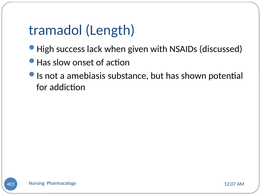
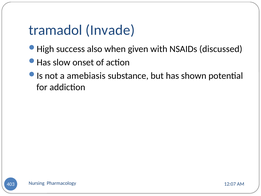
Length: Length -> Invade (110, 30)
lack: lack -> also (95, 49)
